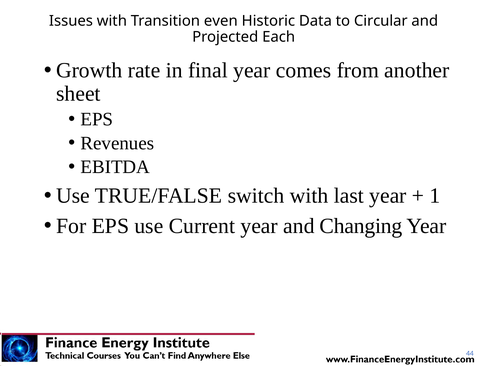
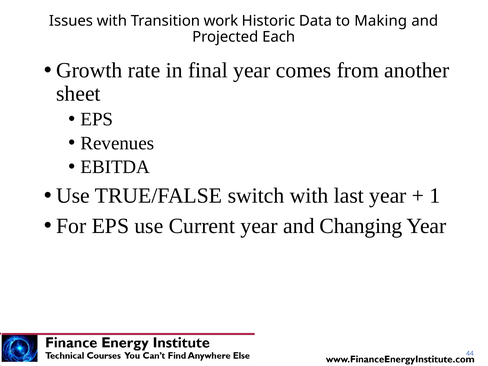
even: even -> work (221, 21)
Circular: Circular -> Making (381, 21)
